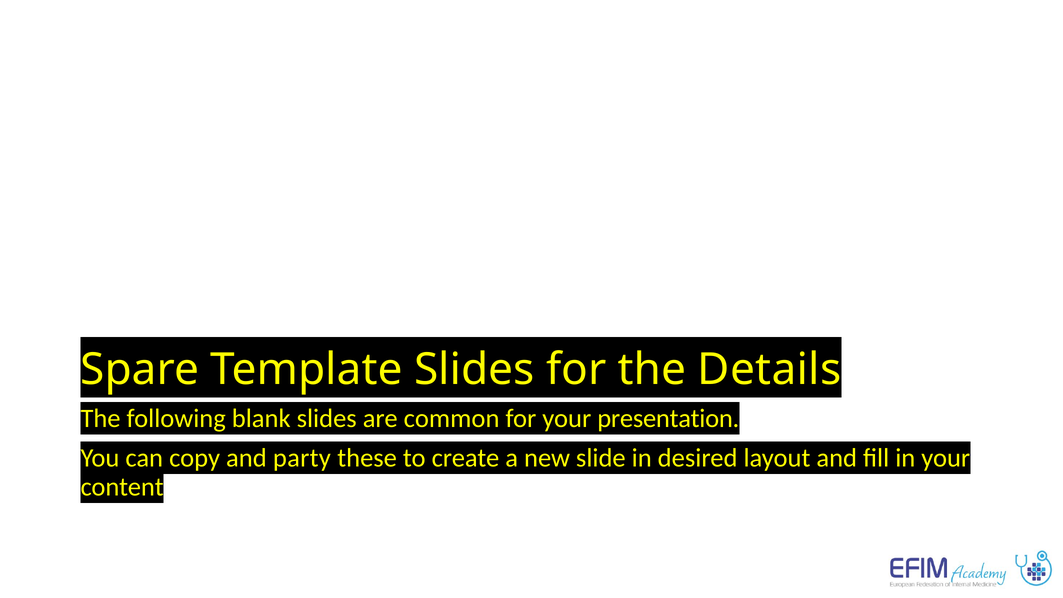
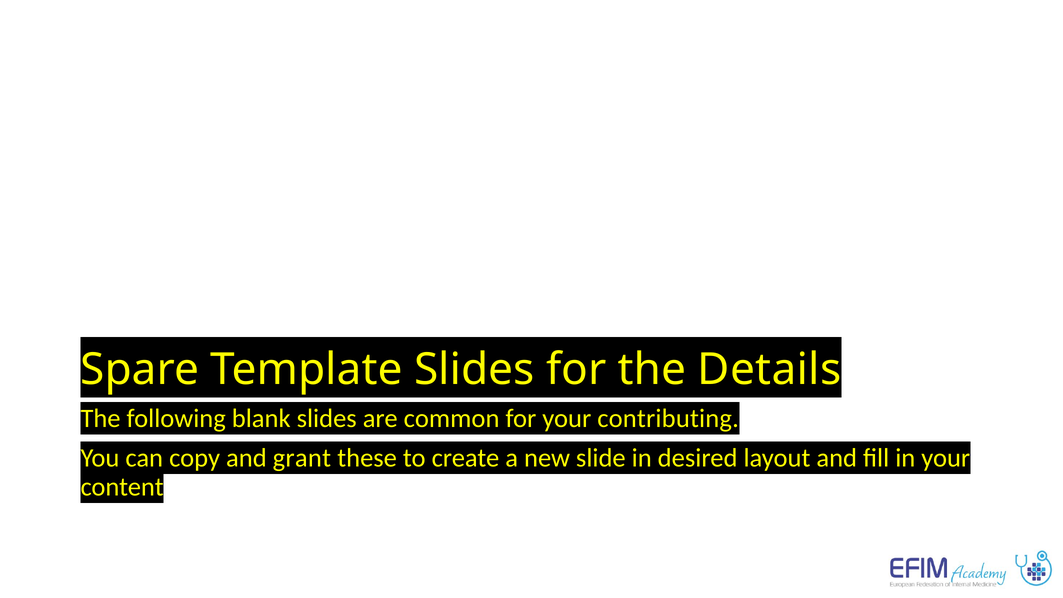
presentation: presentation -> contributing (668, 418)
party: party -> grant (302, 458)
